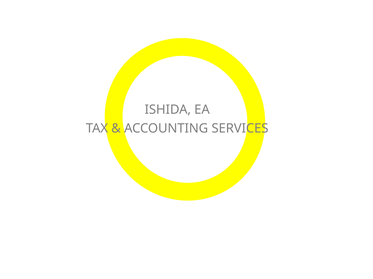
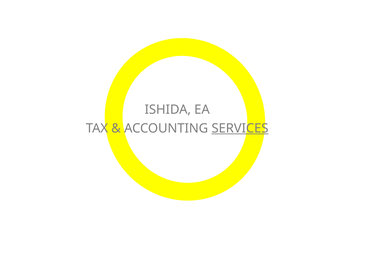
SERVICES underline: none -> present (240, 129)
